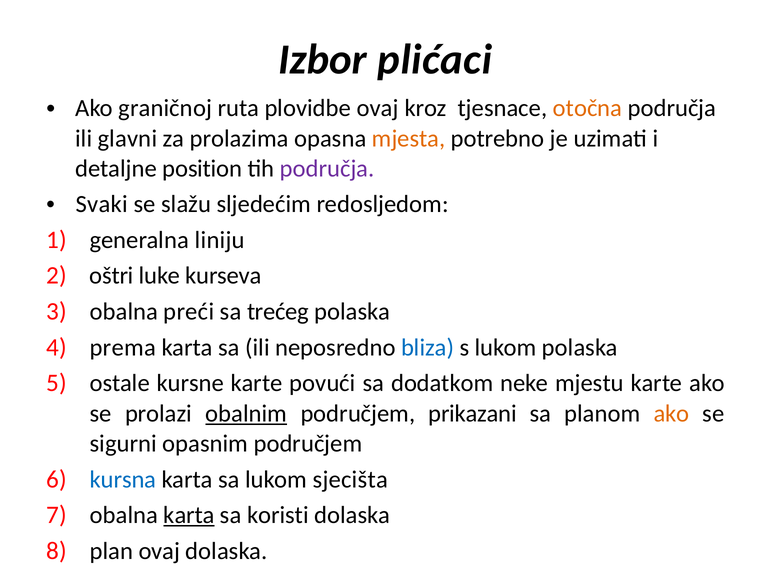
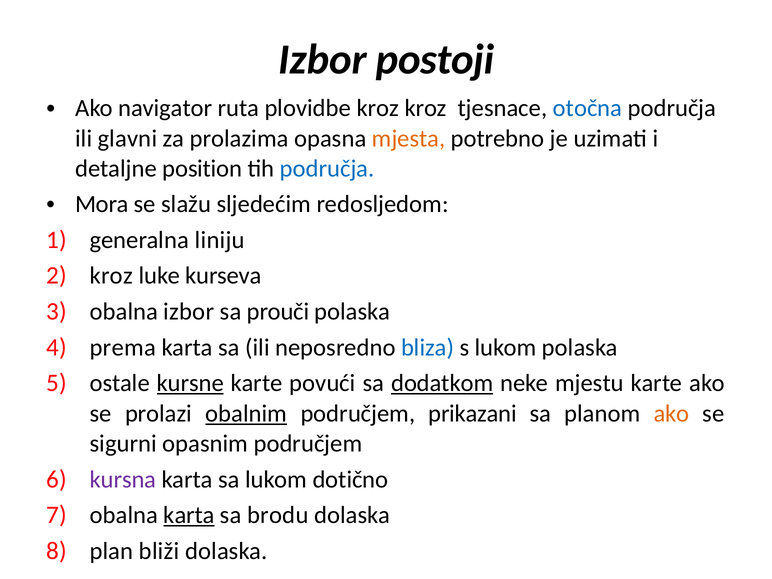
plićaci: plićaci -> postoji (435, 60)
graničnoj: graničnoj -> navigator (165, 108)
plovidbe ovaj: ovaj -> kroz (378, 108)
otočna colour: orange -> blue (587, 108)
područja colour: purple -> blue (327, 169)
Svaki: Svaki -> Mora (102, 204)
oštri: oštri -> kroz (111, 276)
obalna preći: preći -> izbor (189, 312)
trećeg: trećeg -> prouči (278, 312)
kursne underline: none -> present (190, 383)
dodatkom underline: none -> present (442, 383)
kursna colour: blue -> purple (123, 480)
sjecišta: sjecišta -> dotično (350, 480)
koristi: koristi -> brodu (278, 515)
plan ovaj: ovaj -> bliži (159, 551)
